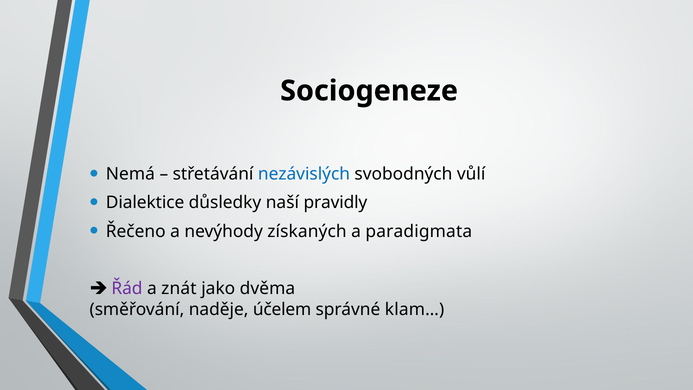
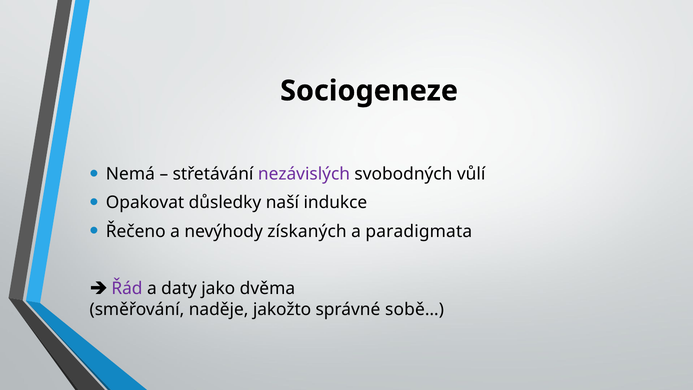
nezávislých colour: blue -> purple (304, 174)
Dialektice: Dialektice -> Opakovat (145, 203)
pravidly: pravidly -> indukce (335, 203)
znát: znát -> daty (179, 288)
účelem: účelem -> jakožto (282, 309)
klam…: klam… -> sobě… (415, 309)
